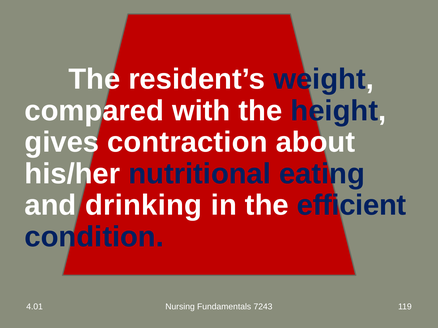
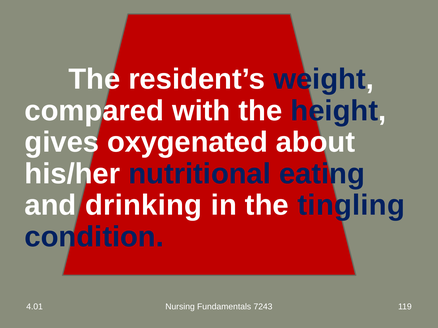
contraction: contraction -> oxygenated (188, 142)
efficient: efficient -> tingling (351, 206)
